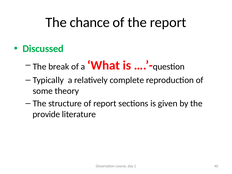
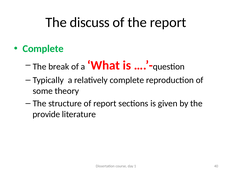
chance: chance -> discuss (90, 22)
Discussed: Discussed -> Complete (43, 49)
